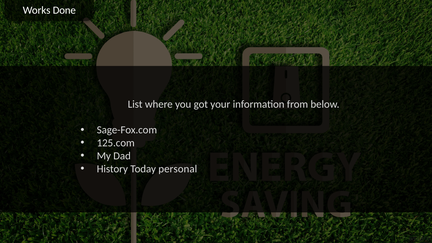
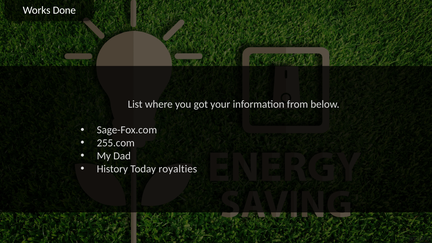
125.com: 125.com -> 255.com (116, 143)
personal: personal -> royalties (178, 169)
